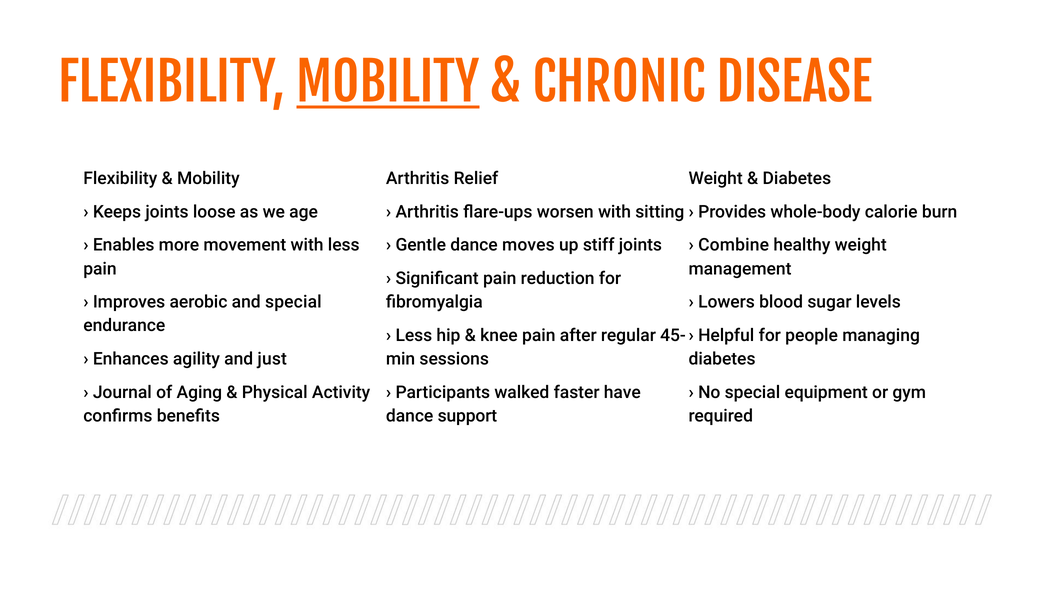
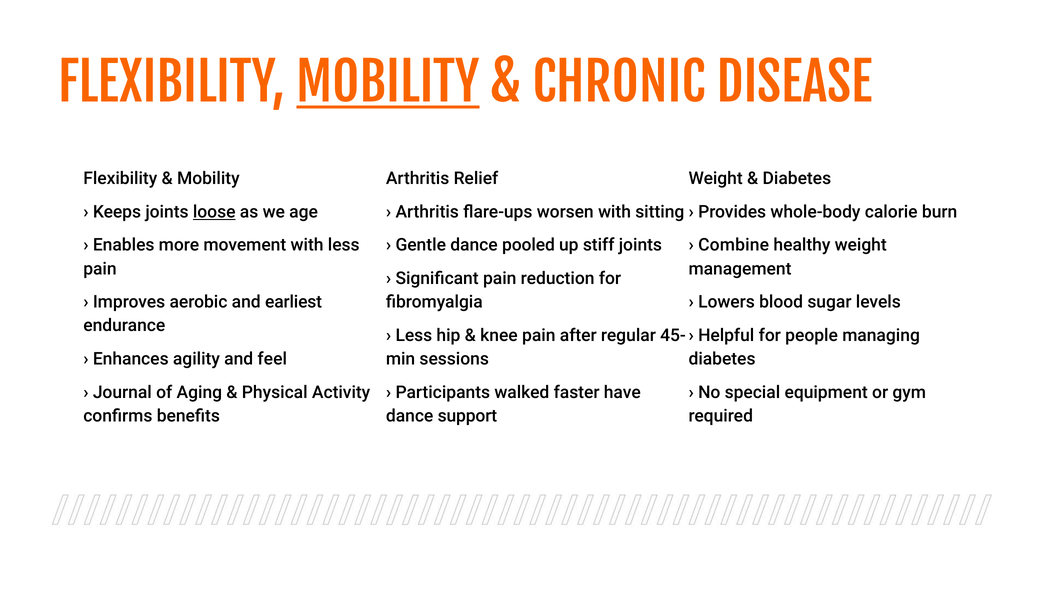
loose underline: none -> present (214, 212)
moves: moves -> pooled (528, 245)
and special: special -> earliest (294, 302)
just: just -> feel (272, 359)
